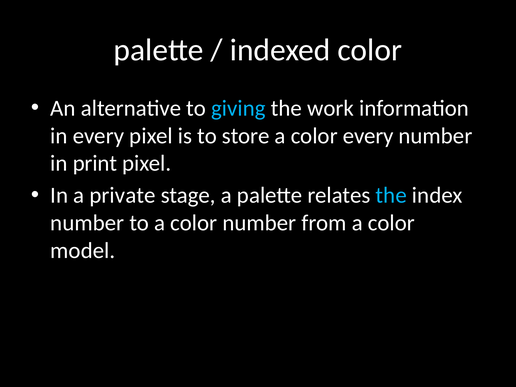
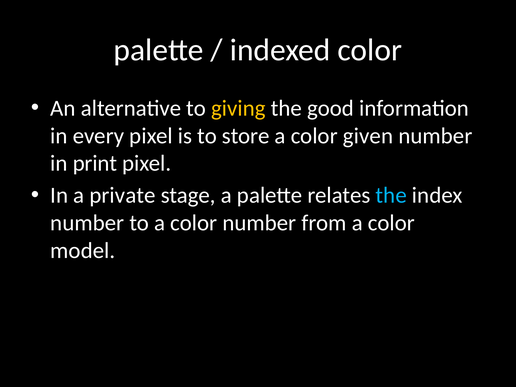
giving colour: light blue -> yellow (238, 108)
work: work -> good (331, 108)
color every: every -> given (368, 136)
